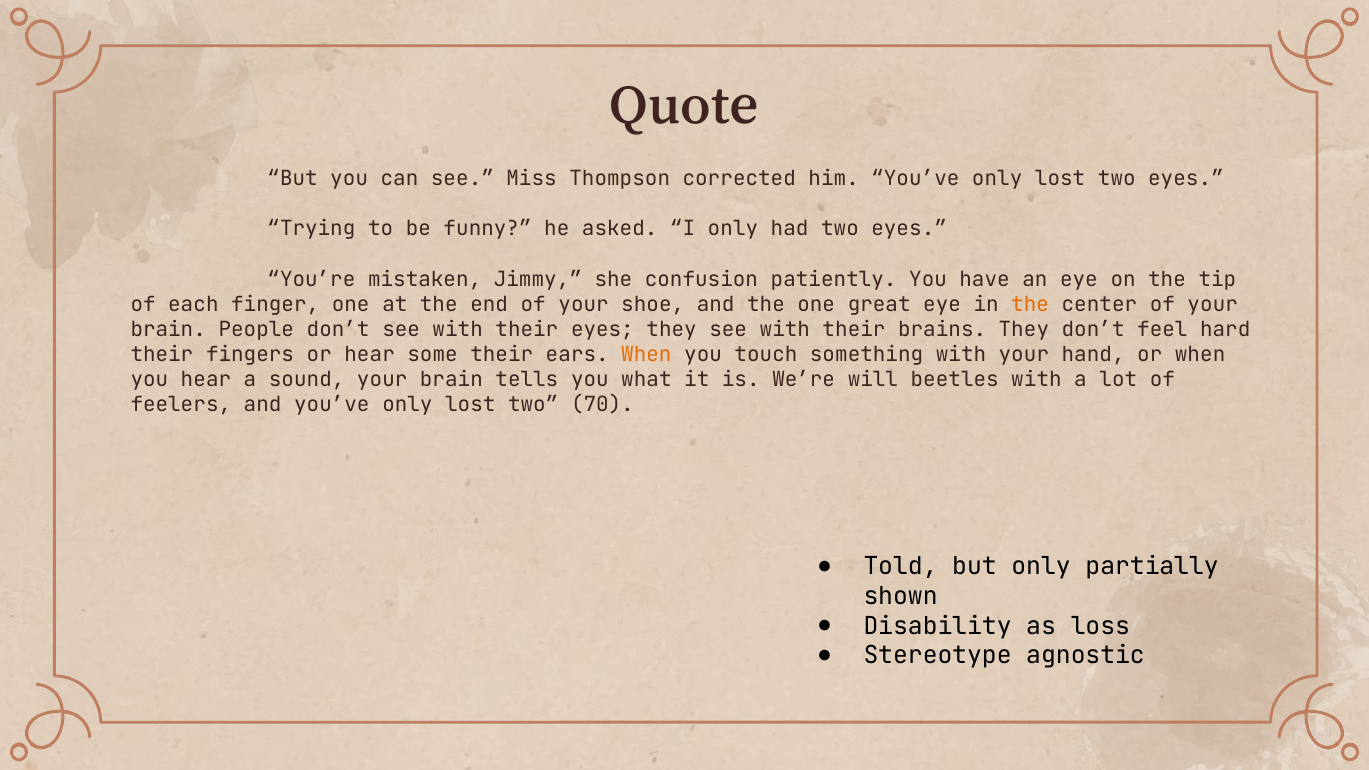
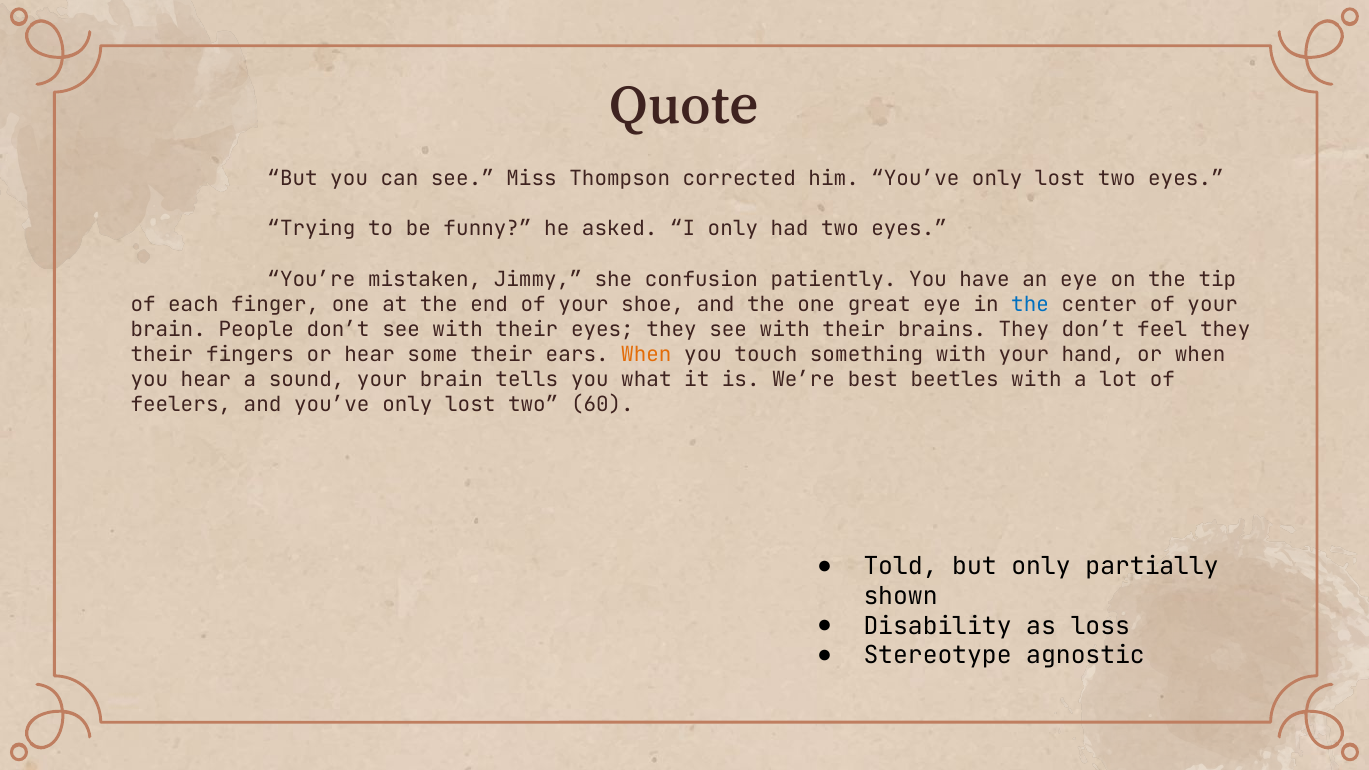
the colour: orange -> blue (1030, 304)
feel hard: hard -> they (1225, 329)
will: will -> best (873, 380)
70: 70 -> 60 (602, 405)
